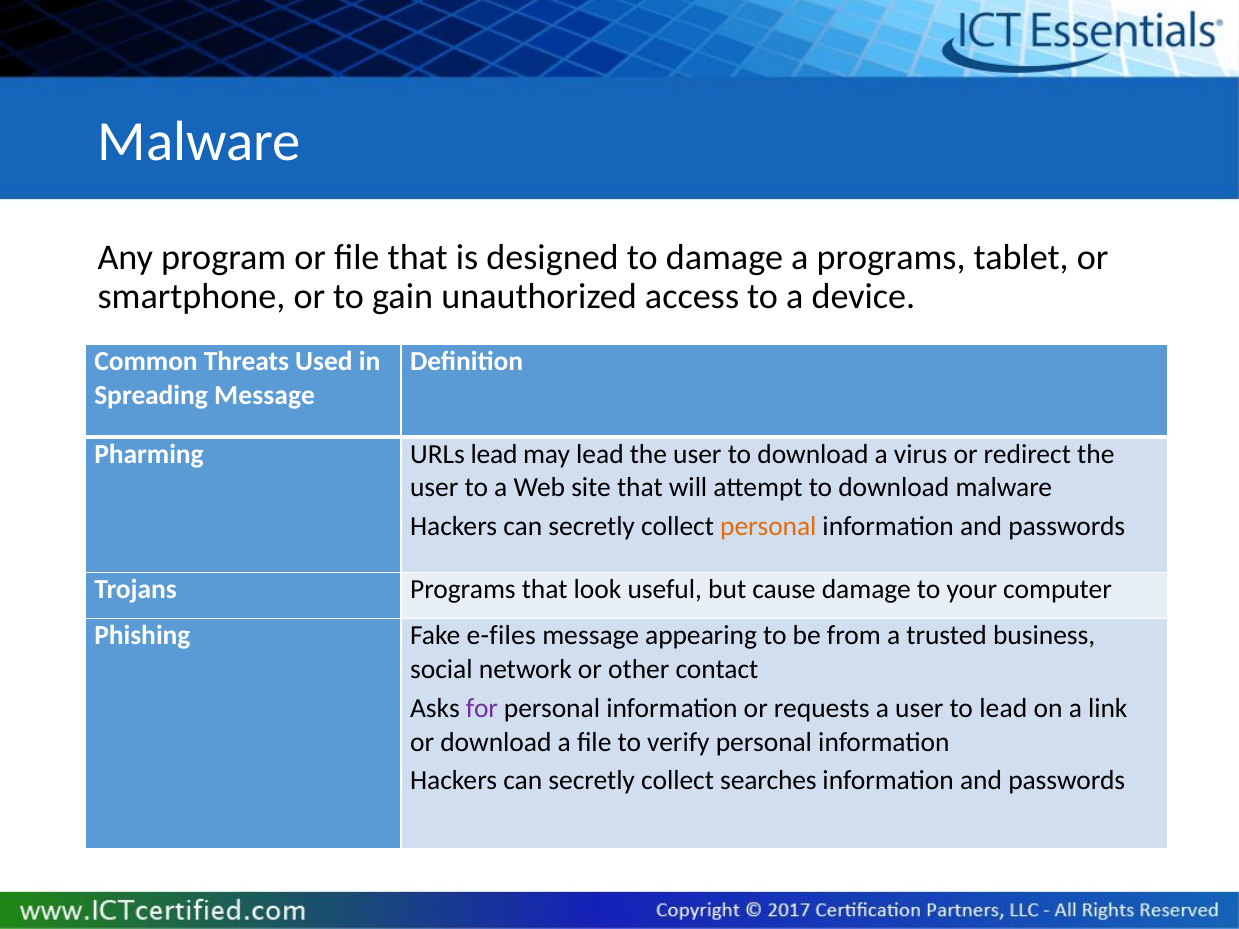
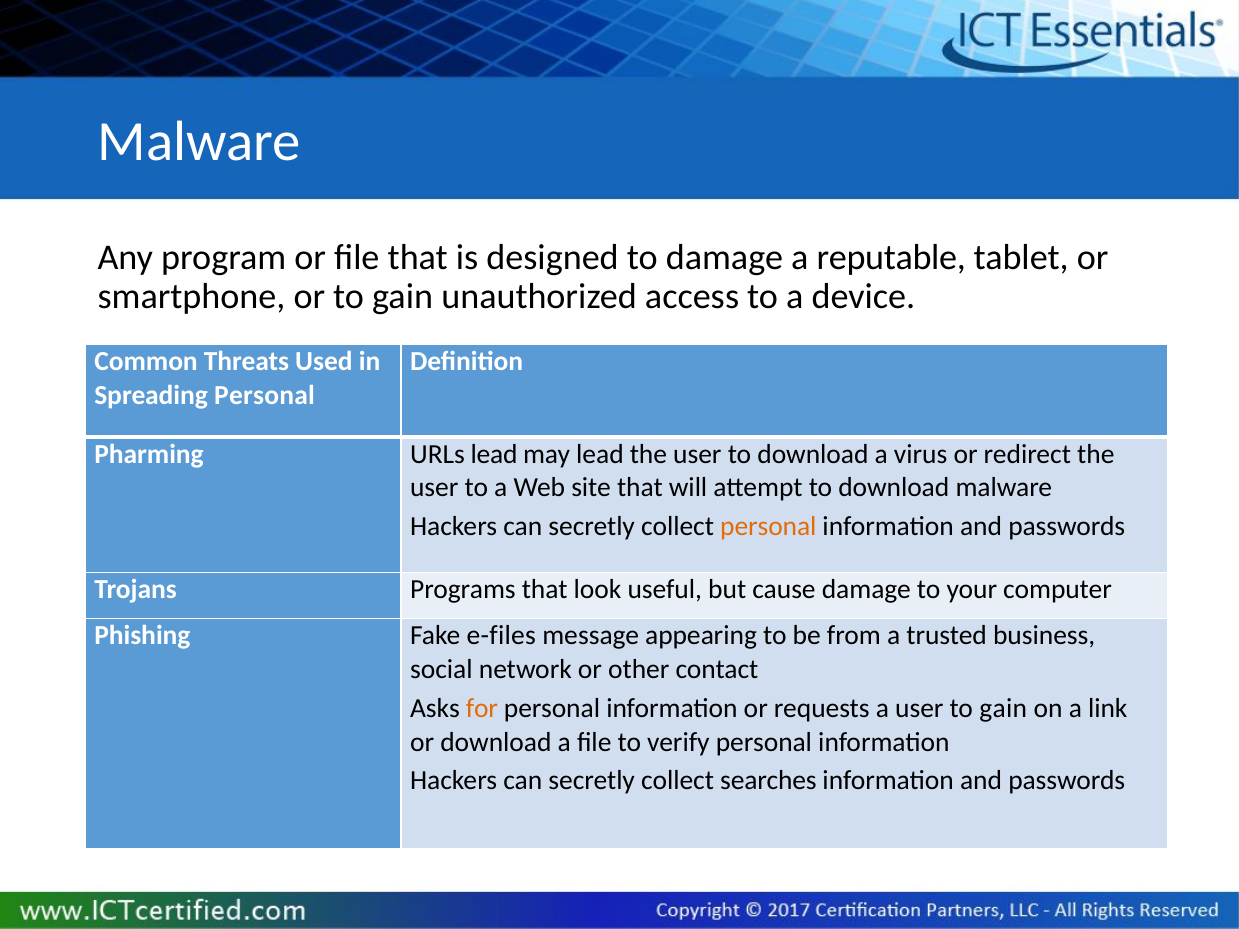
a programs: programs -> reputable (891, 258)
Spreading Message: Message -> Personal (265, 396)
for colour: purple -> orange (482, 708)
user to lead: lead -> gain (1003, 708)
